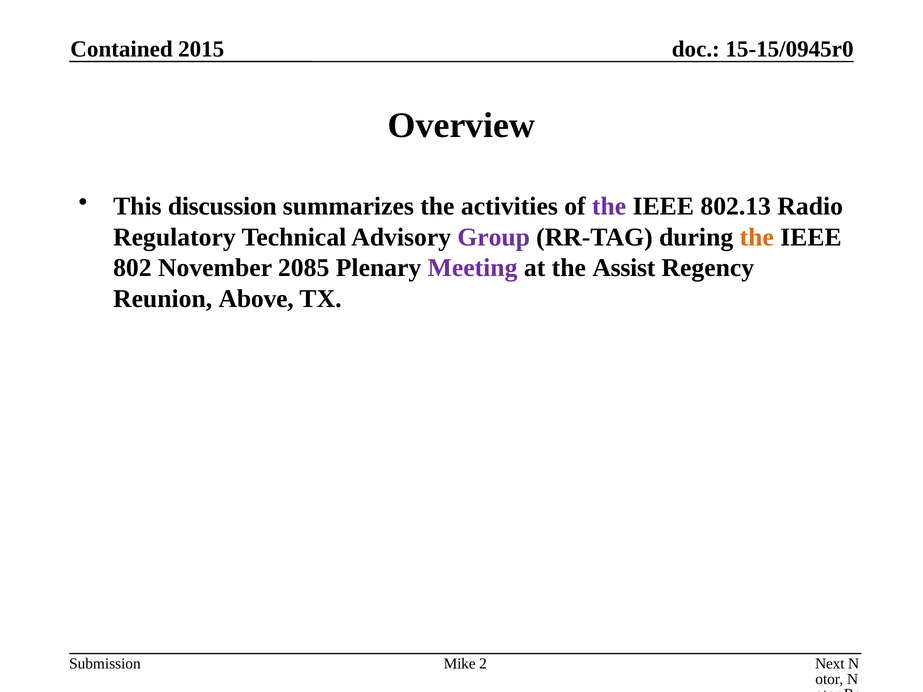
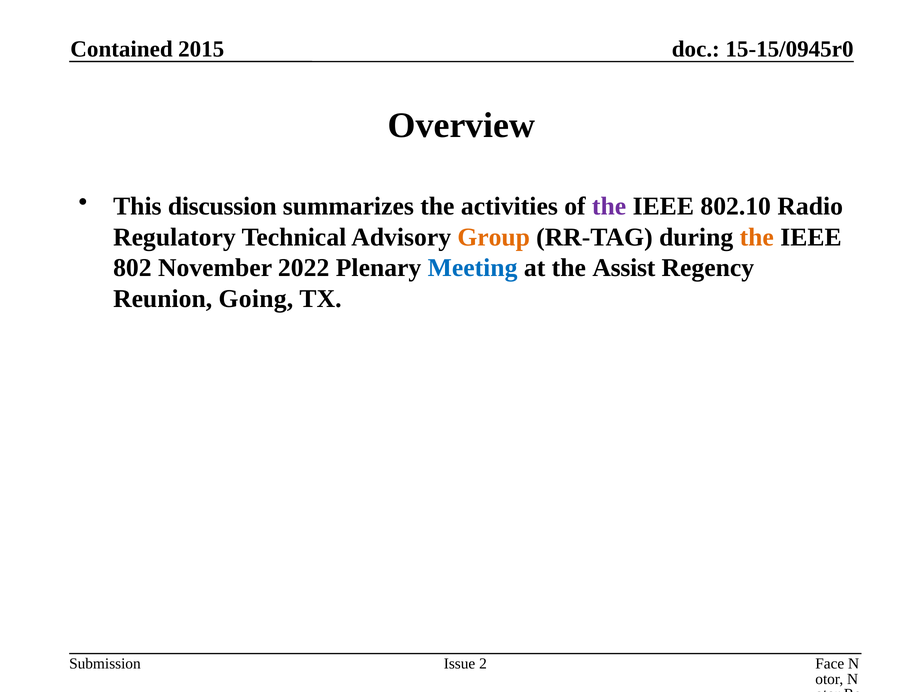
802.13: 802.13 -> 802.10 (736, 206)
Group colour: purple -> orange (494, 237)
2085: 2085 -> 2022 (304, 268)
Meeting colour: purple -> blue (473, 268)
Above: Above -> Going (256, 299)
Next: Next -> Face (830, 664)
Mike: Mike -> Issue (460, 664)
